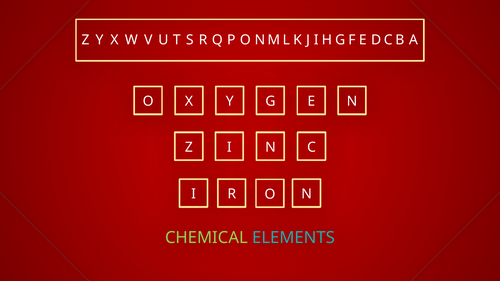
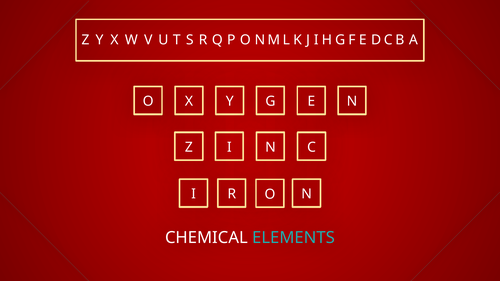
CHEMICAL colour: light green -> white (206, 238)
